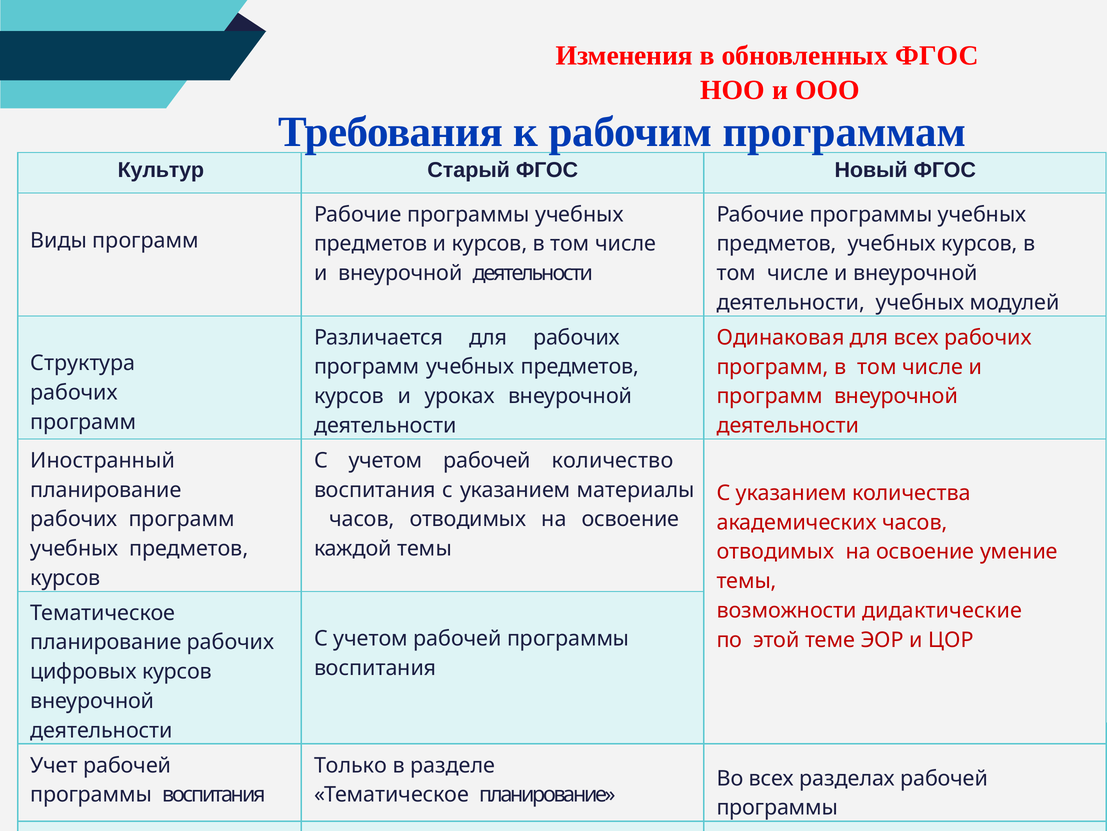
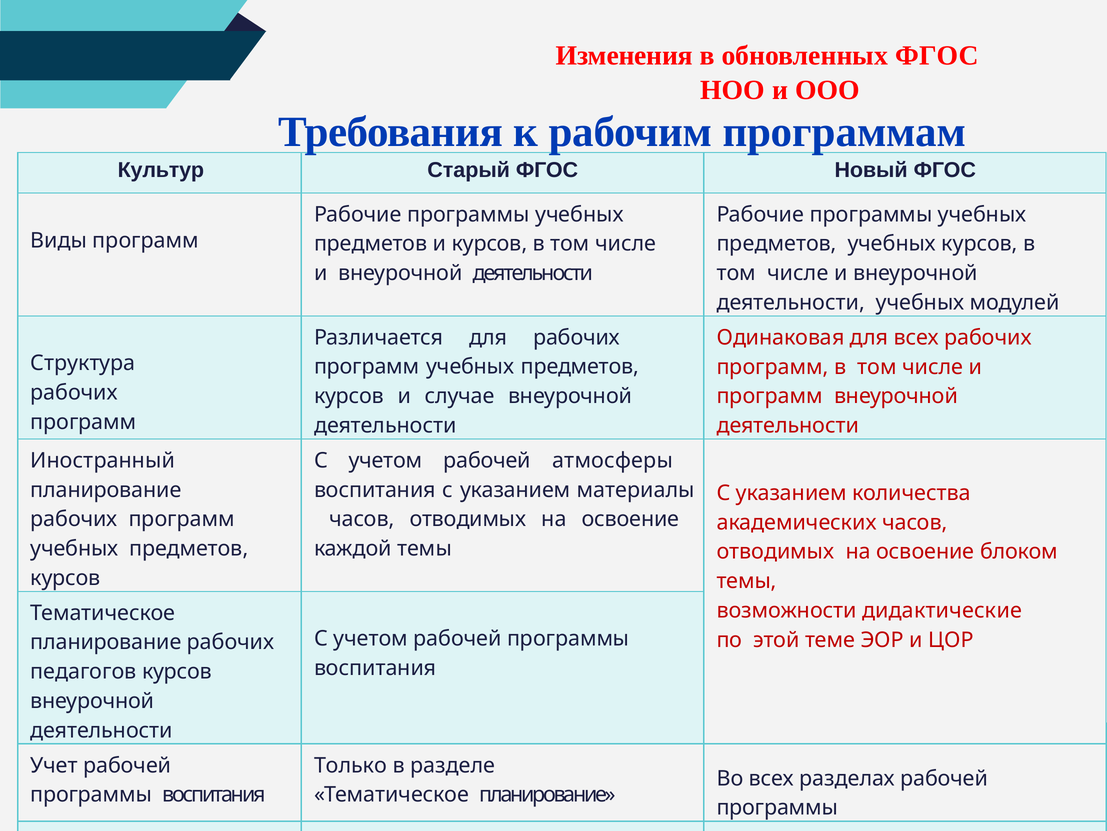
уроках: уроках -> случае (460, 396)
количество: количество -> атмосферы (613, 460)
умение: умение -> блоком (1019, 551)
цифровых: цифровых -> педагогов (83, 671)
